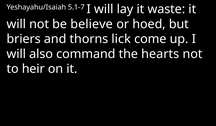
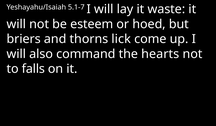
believe: believe -> esteem (92, 24)
heir: heir -> falls (33, 69)
